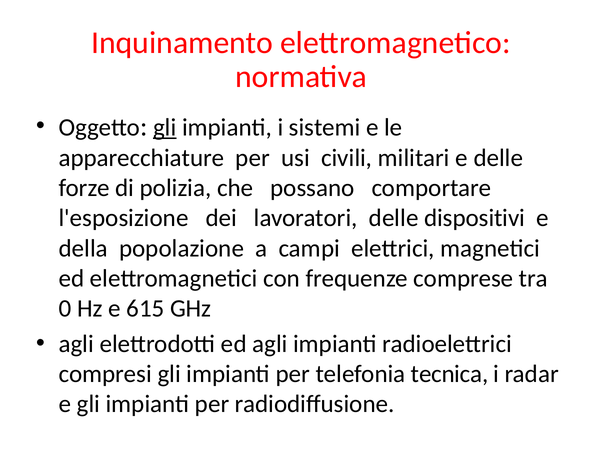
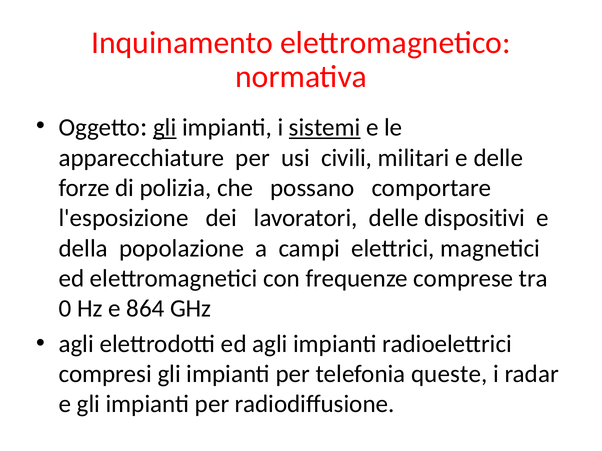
sistemi underline: none -> present (325, 128)
615: 615 -> 864 (145, 309)
tecnica: tecnica -> queste (449, 374)
